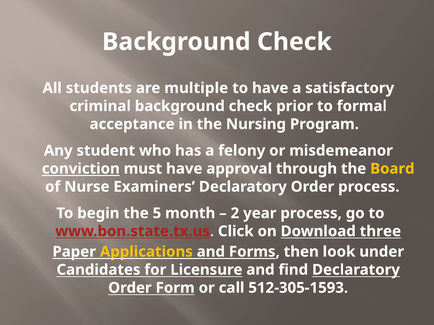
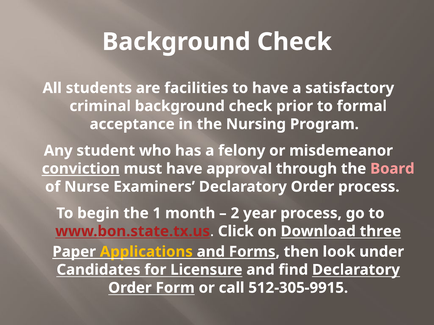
multiple: multiple -> facilities (196, 88)
Board colour: yellow -> pink (392, 169)
5: 5 -> 1 (157, 214)
512-305-1593: 512-305-1593 -> 512-305-9915 (298, 288)
